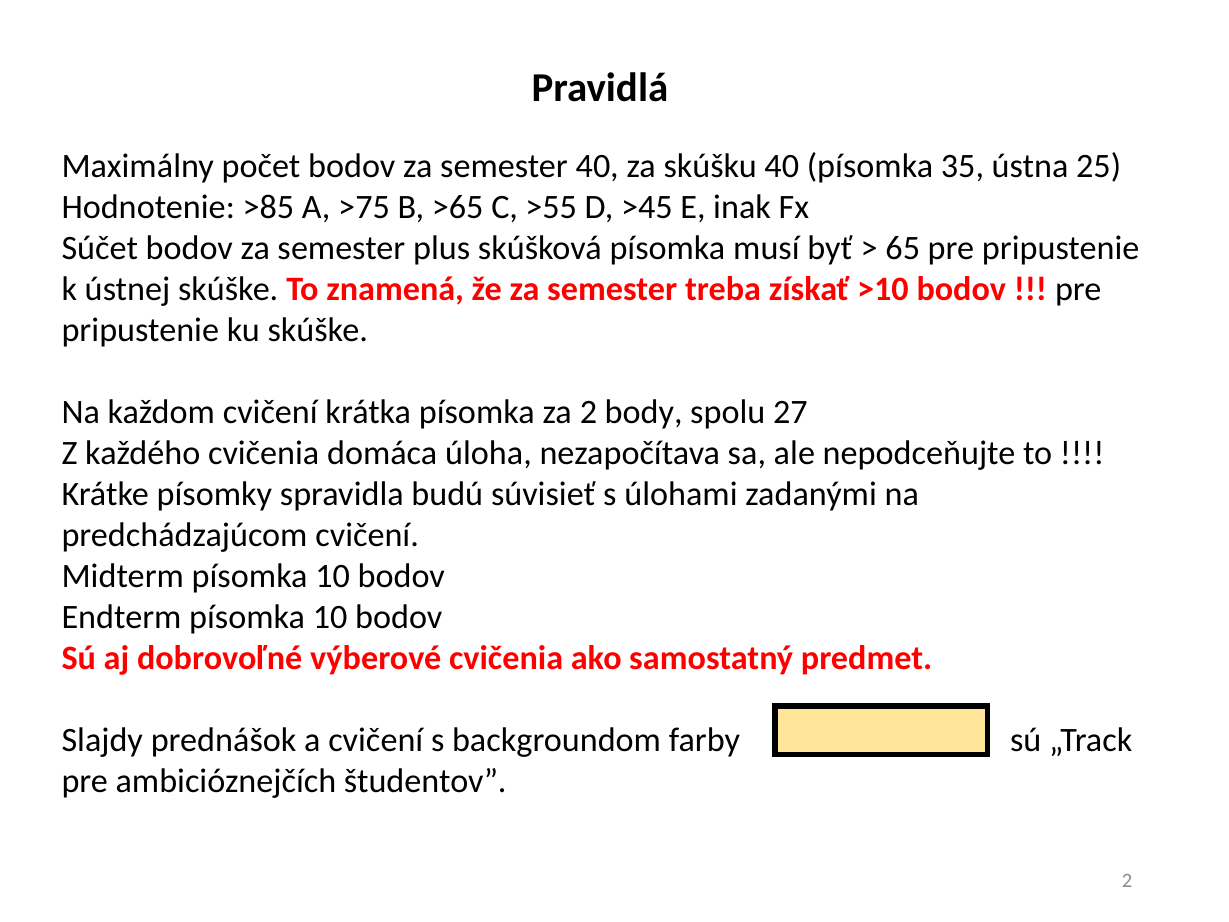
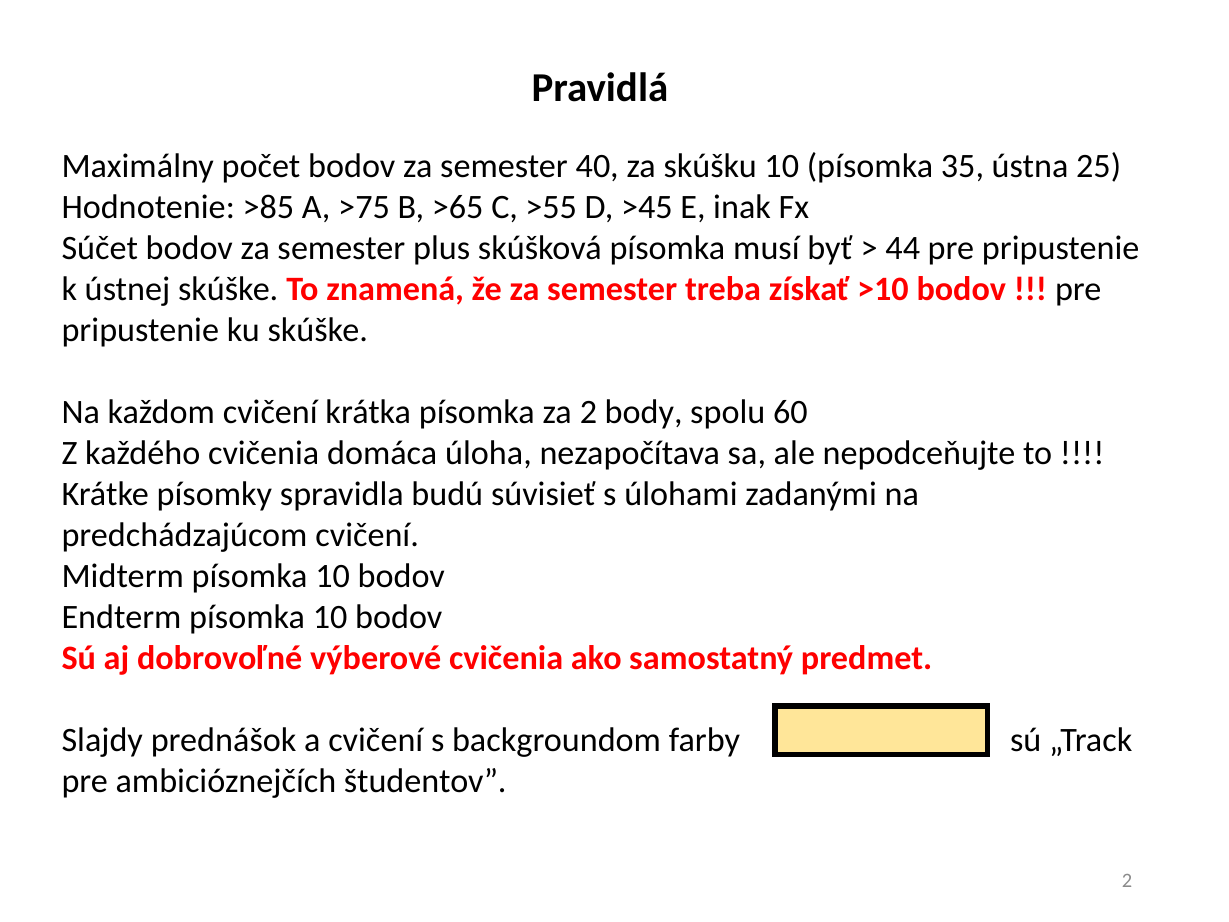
skúšku 40: 40 -> 10 (782, 166)
65: 65 -> 44 (903, 248)
27: 27 -> 60 (790, 412)
